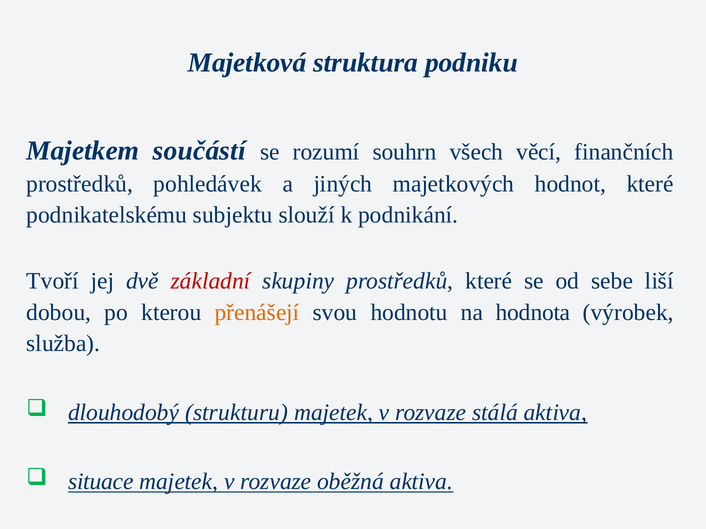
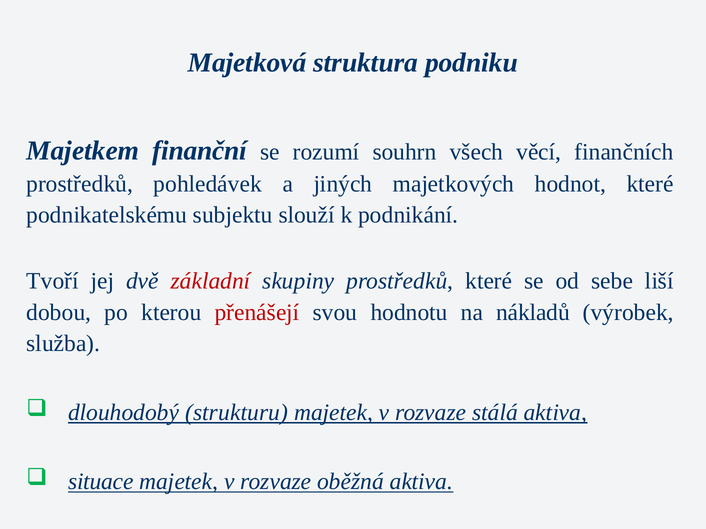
součástí: součástí -> finanční (200, 151)
přenášejí colour: orange -> red (257, 313)
hodnota: hodnota -> nákladů (533, 313)
